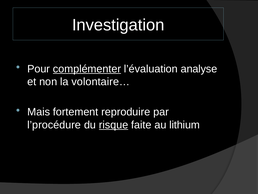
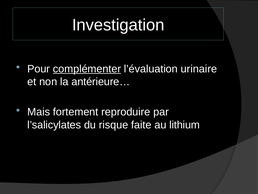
analyse: analyse -> urinaire (199, 69)
volontaire…: volontaire… -> antérieure… (101, 82)
l’procédure: l’procédure -> l’salicylates (54, 125)
risque underline: present -> none (114, 125)
